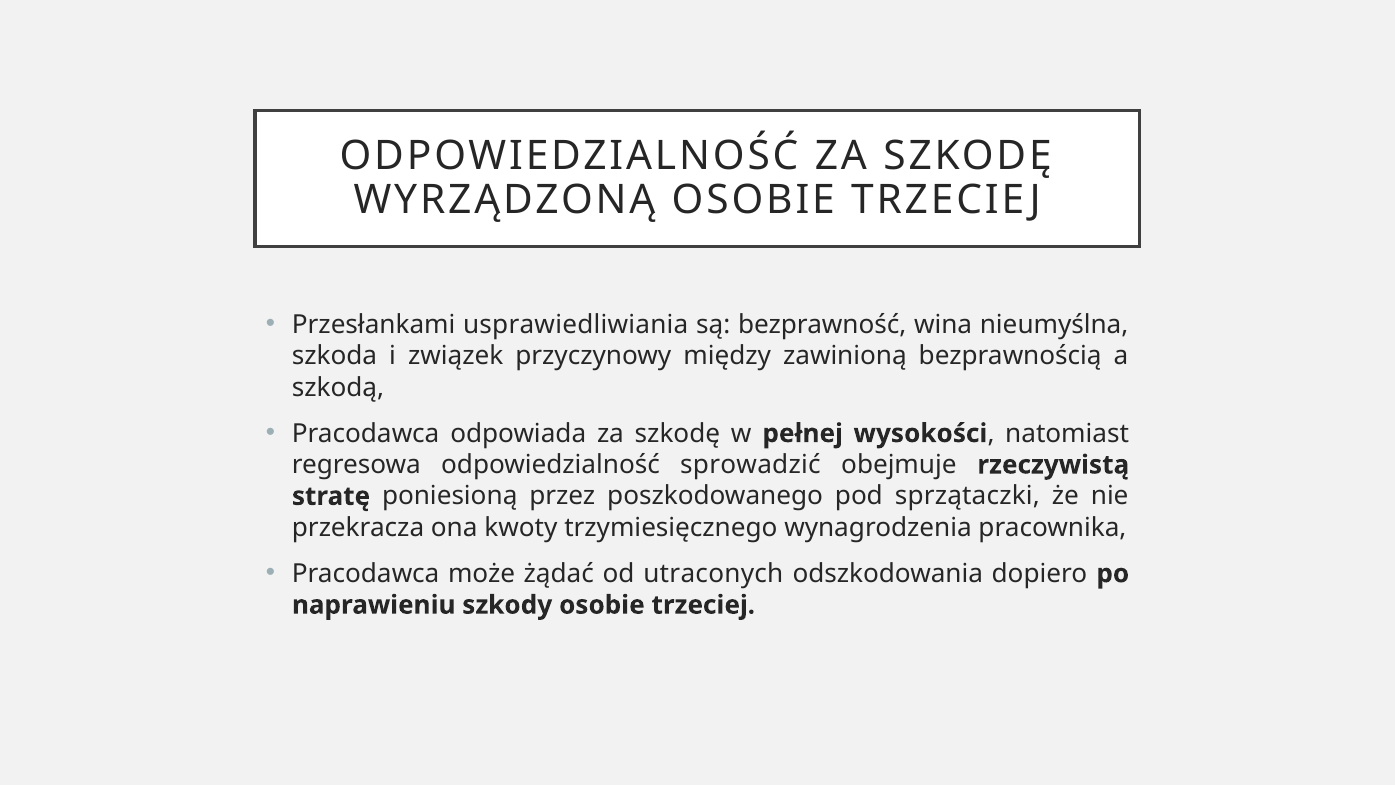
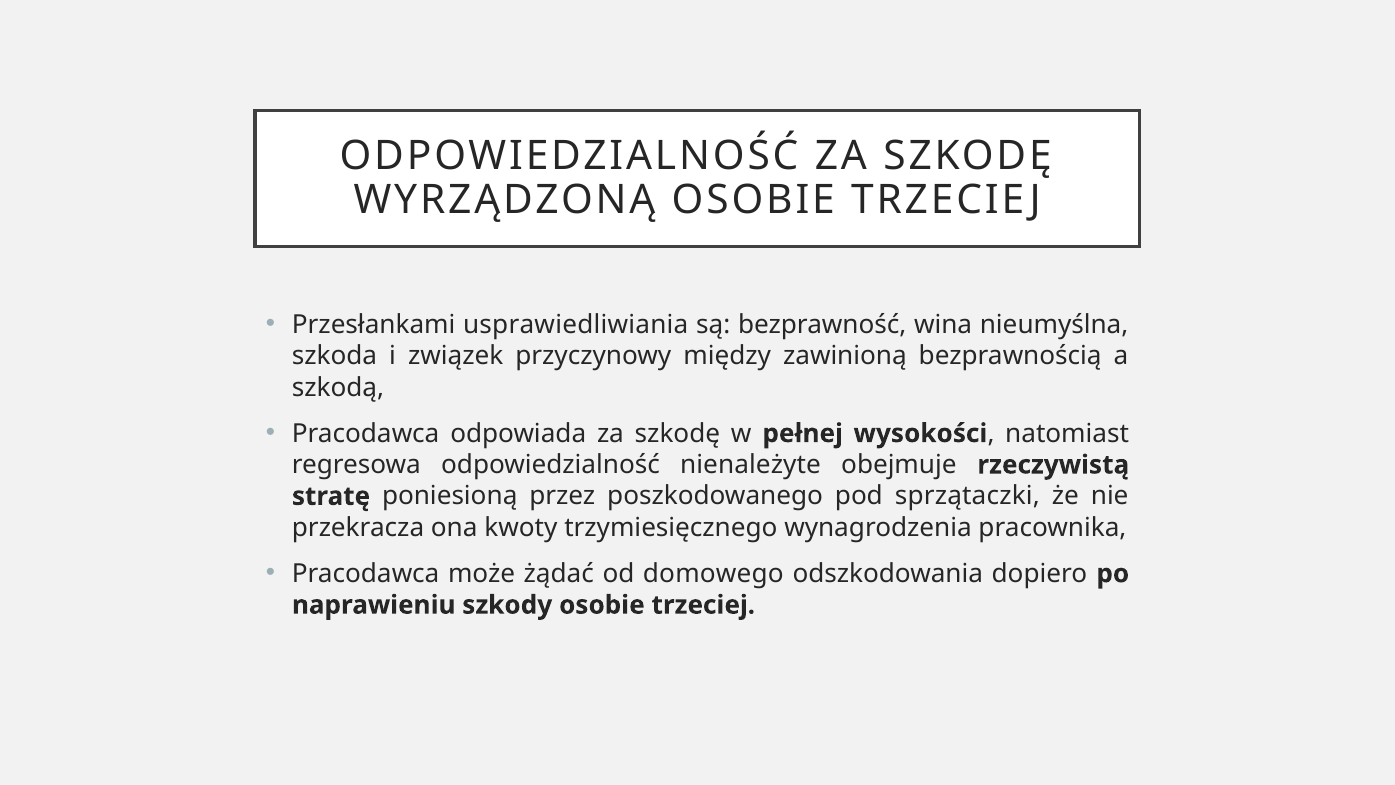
sprowadzić: sprowadzić -> nienależyte (750, 465)
utraconych: utraconych -> domowego (713, 573)
